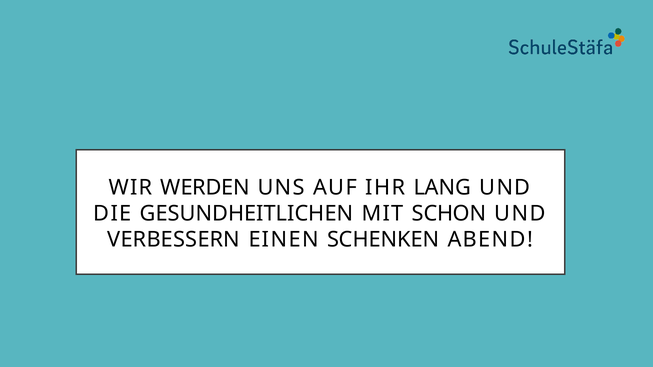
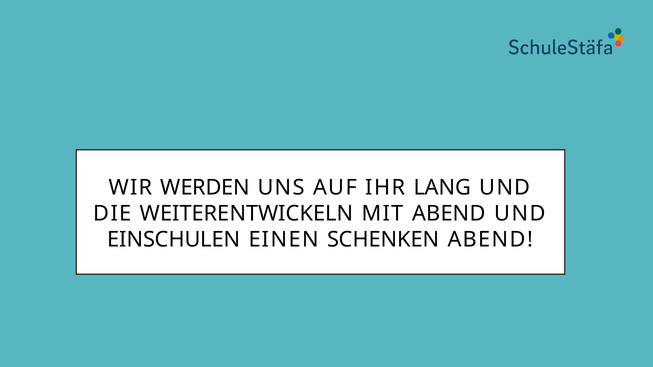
GESUNDHEITLICHEN: GESUNDHEITLICHEN -> WEITERENTWICKELN (247, 214)
MIT SCHON: SCHON -> ABEND (449, 214)
VERBESSERN: VERBESSERN -> EINSCHULEN (174, 240)
